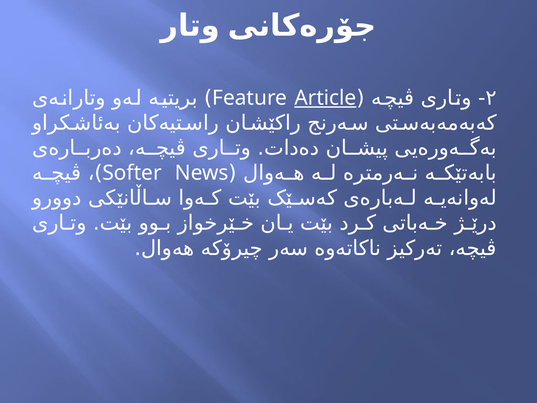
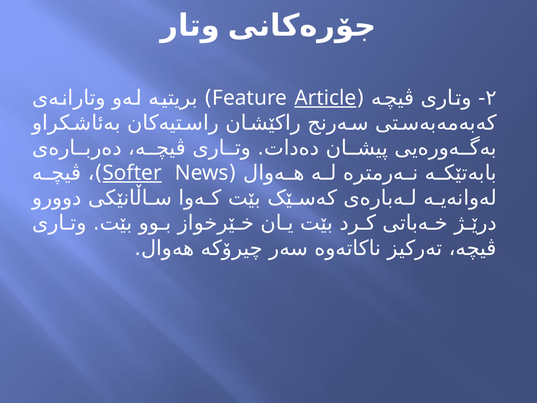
Softer underline: none -> present (132, 173)
